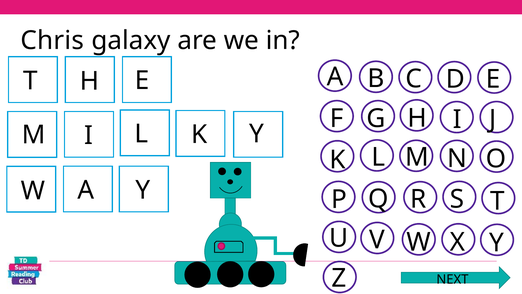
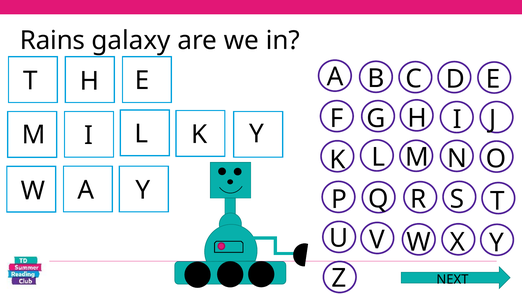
Chris: Chris -> Rains (53, 41)
